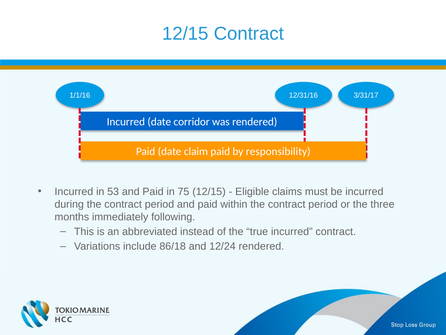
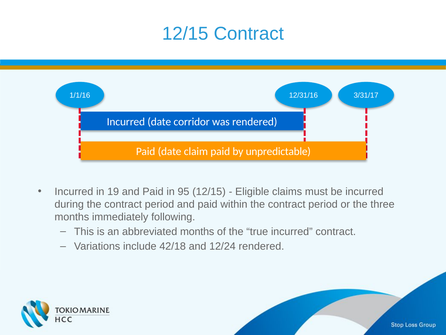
responsibility: responsibility -> unpredictable (278, 151)
53: 53 -> 19 (113, 191)
75: 75 -> 95 (183, 191)
abbreviated instead: instead -> months (197, 231)
86/18: 86/18 -> 42/18 (173, 246)
